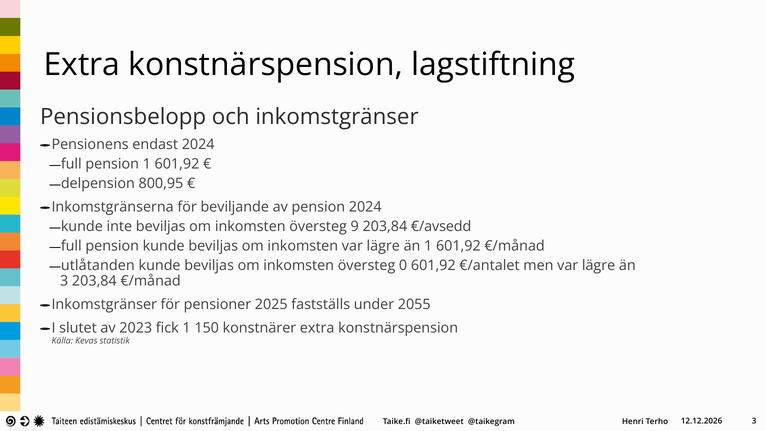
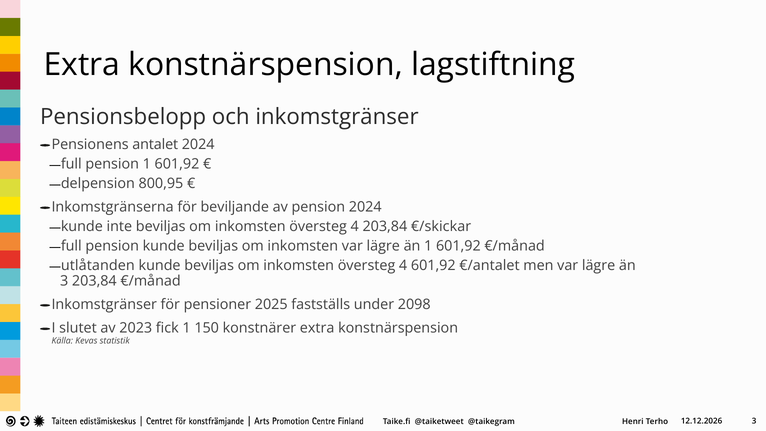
endast: endast -> antalet (155, 144)
9: 9 -> 4 (355, 226)
€/avsedd: €/avsedd -> €/skickar (441, 226)
0: 0 -> 4 (403, 265)
2055: 2055 -> 2098 (414, 304)
